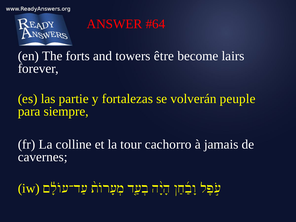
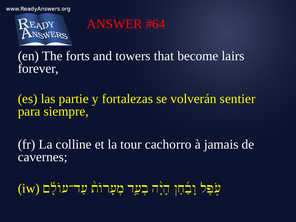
être: être -> that (164, 56)
peuple: peuple -> sentier (238, 99)
